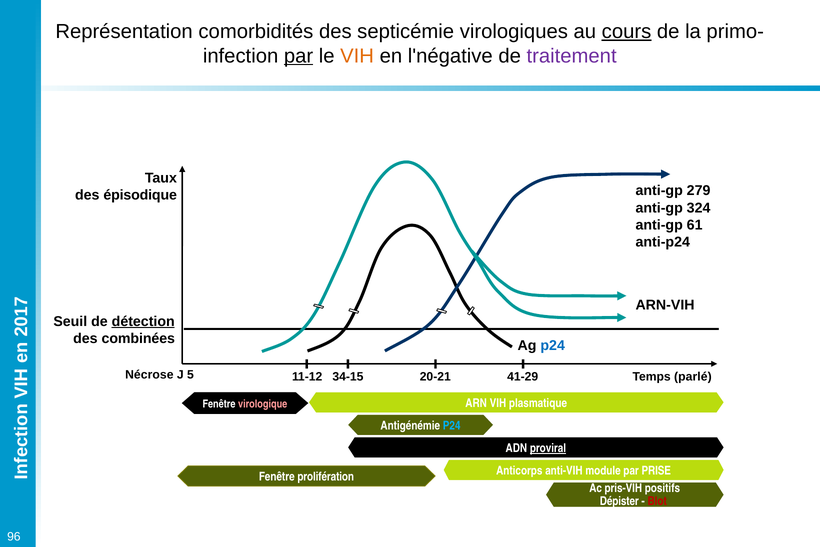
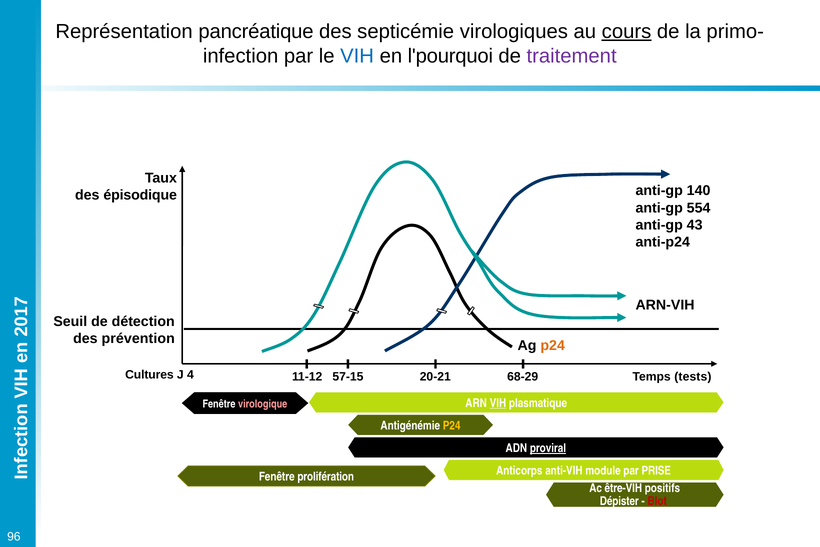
comorbidités: comorbidités -> pancréatique (256, 32)
par underline: present -> none (299, 56)
VIH colour: orange -> blue (357, 56)
l'négative: l'négative -> l'pourquoi (450, 56)
279: 279 -> 140 (699, 191)
324: 324 -> 554 (699, 208)
61: 61 -> 43 (695, 225)
détection underline: present -> none (143, 321)
combinées: combinées -> prévention (138, 338)
p24 colour: blue -> orange (553, 345)
Nécrose: Nécrose -> Cultures (149, 374)
5: 5 -> 4 (190, 374)
34-15: 34-15 -> 57-15 (348, 377)
41-29: 41-29 -> 68-29 (523, 377)
parlé: parlé -> tests (693, 377)
VIH underline: none -> present (498, 403)
P24 colour: light blue -> yellow (452, 425)
pris-VIH: pris-VIH -> être-VIH (623, 488)
